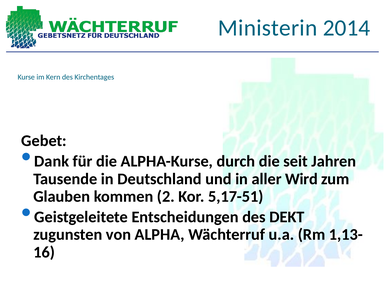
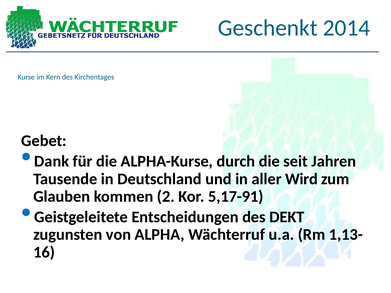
Ministerin: Ministerin -> Geschenkt (268, 28)
5,17-51: 5,17-51 -> 5,17-91 (236, 197)
